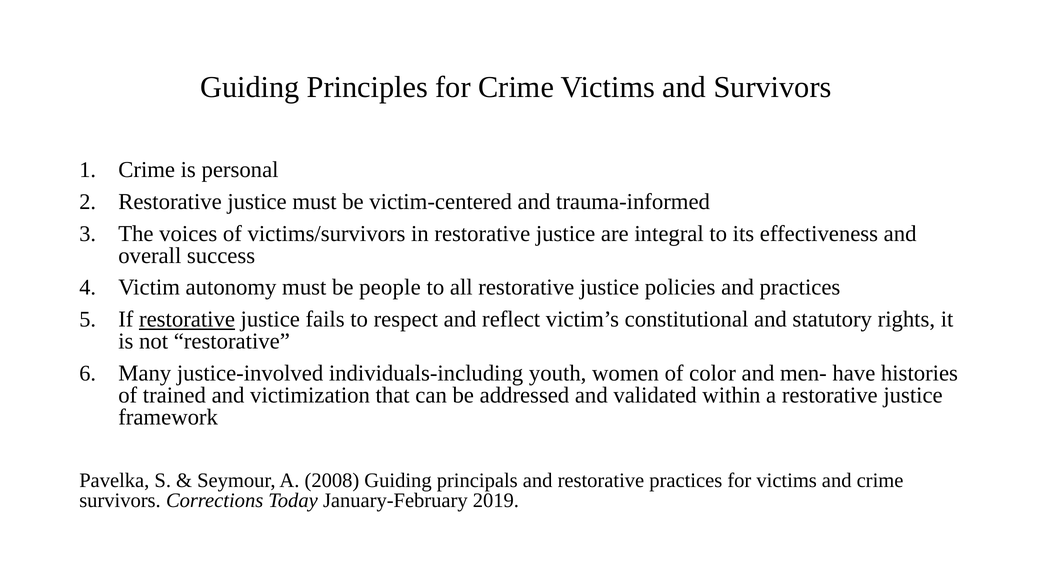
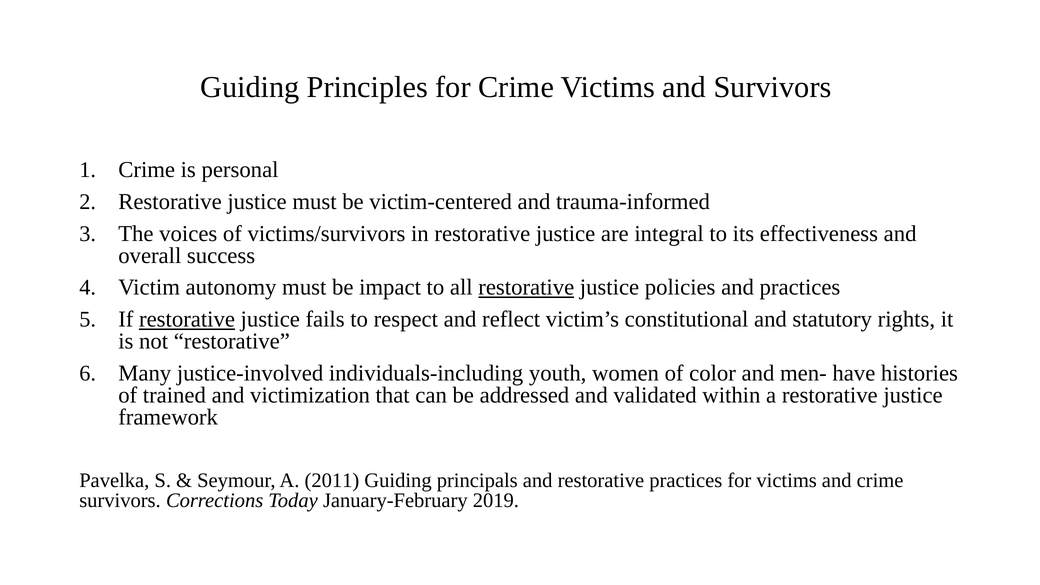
people: people -> impact (390, 287)
restorative underline: none -> present (526, 287)
2008: 2008 -> 2011 (332, 480)
